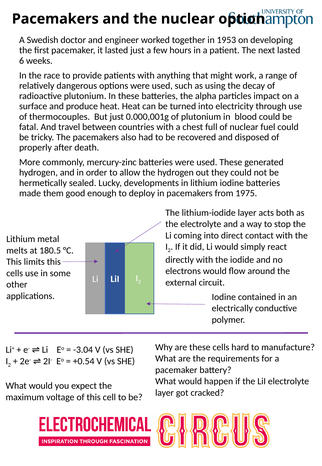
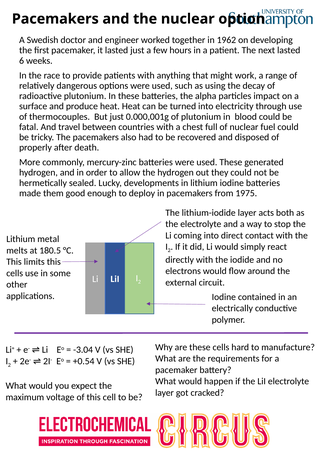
1953: 1953 -> 1962 (226, 40)
